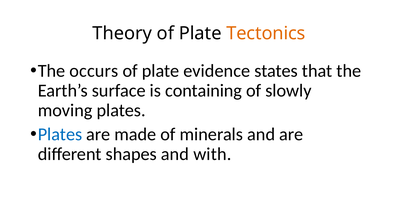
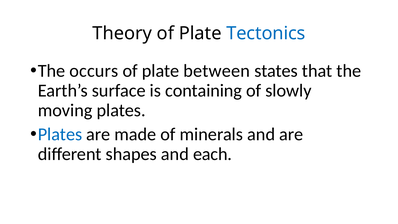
Tectonics colour: orange -> blue (266, 33)
evidence: evidence -> between (217, 71)
with: with -> each (213, 154)
